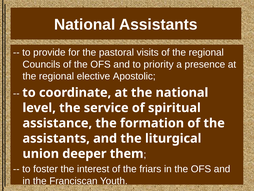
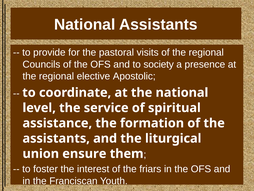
priority: priority -> society (159, 64)
deeper: deeper -> ensure (84, 153)
